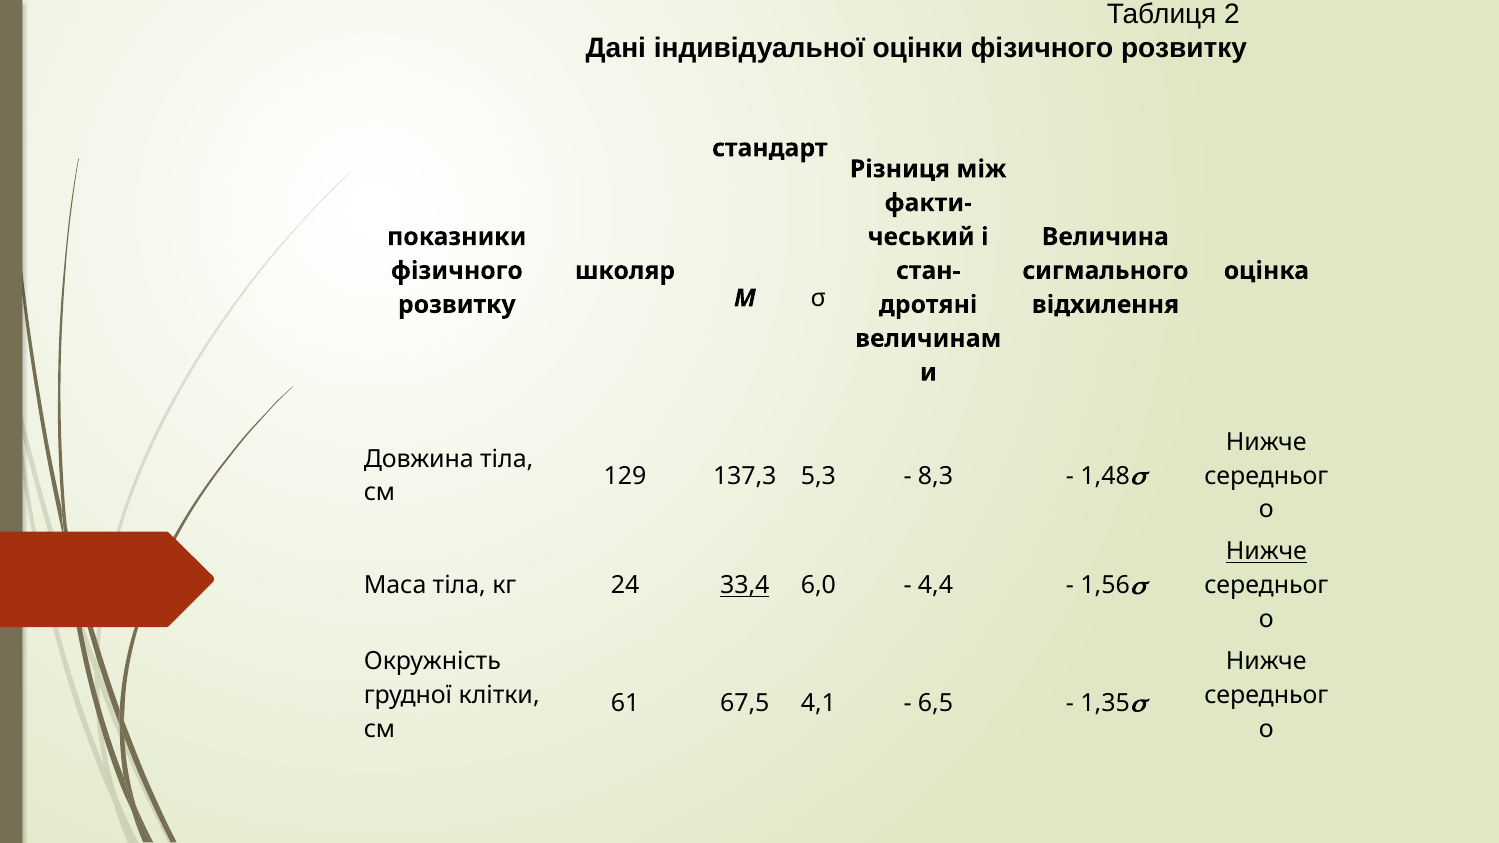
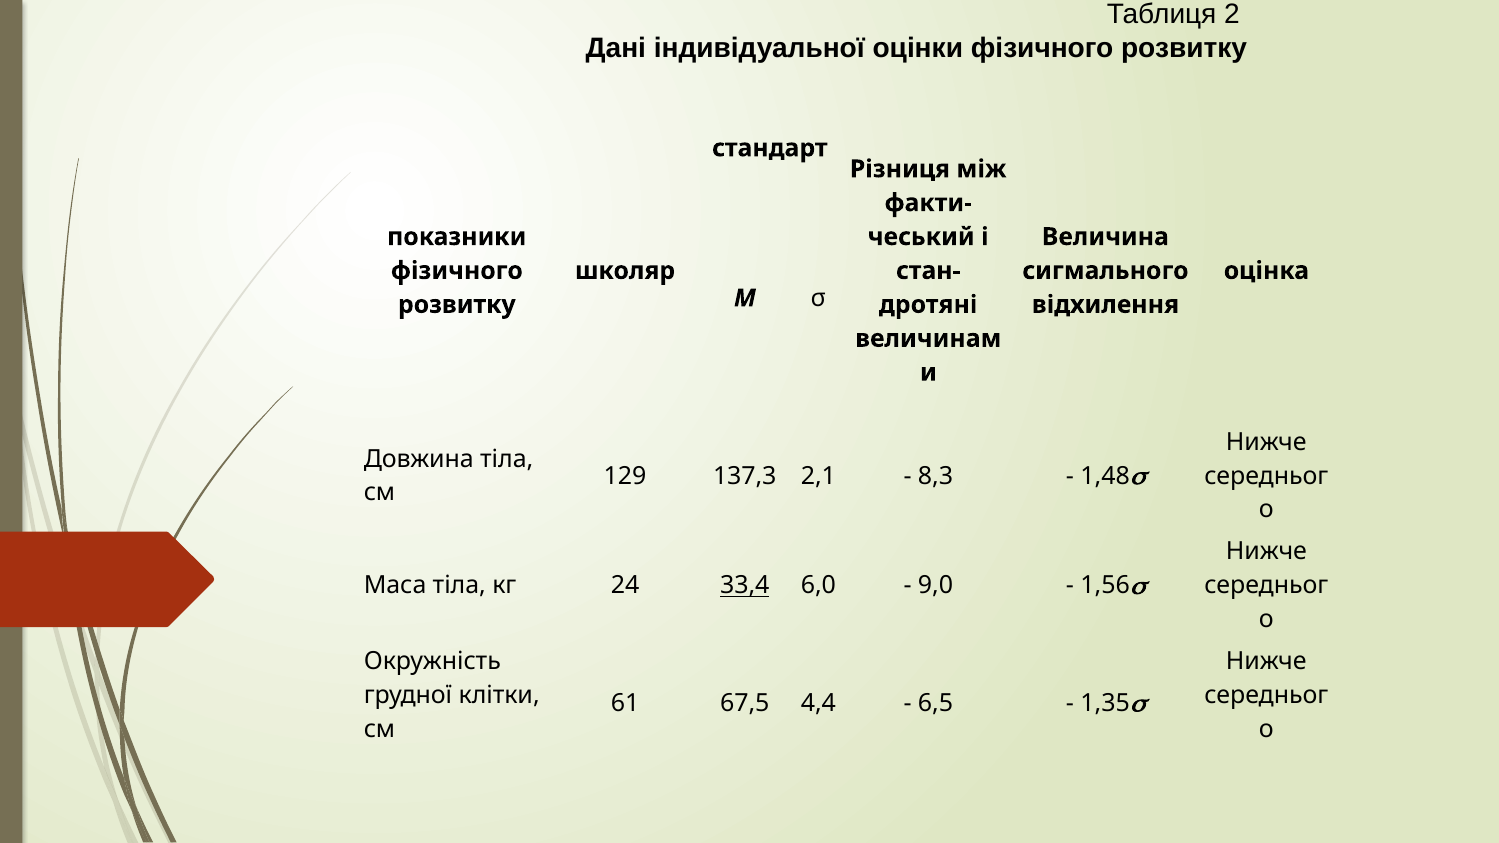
5,3: 5,3 -> 2,1 (818, 476)
Нижче underline: present -> none (1266, 552)
4,4: 4,4 -> 9,0 (935, 586)
4,1: 4,1 -> 4,4 (818, 703)
